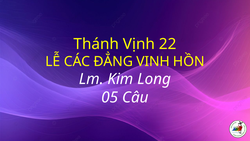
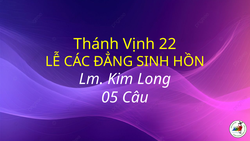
VINH: VINH -> SINH (153, 61)
